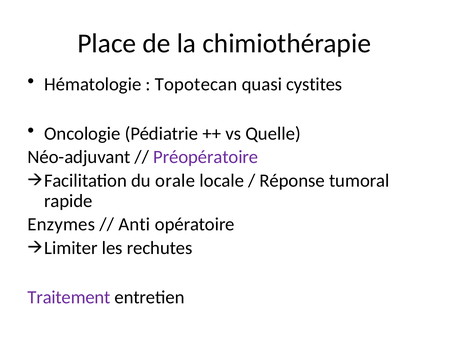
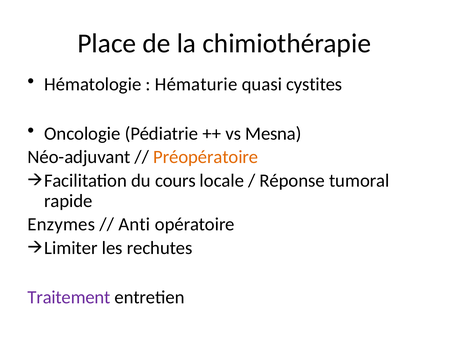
Topotecan: Topotecan -> Hématurie (196, 84)
Quelle: Quelle -> Mesna (273, 133)
Préopératoire colour: purple -> orange (206, 157)
orale: orale -> cours (175, 180)
